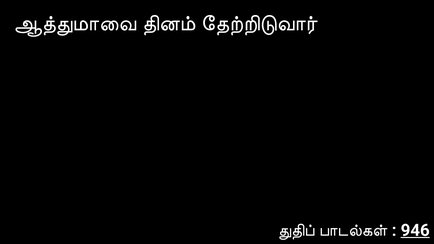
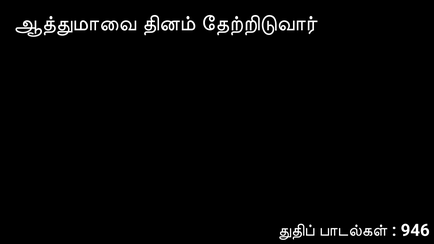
946 underline: present -> none (415, 230)
